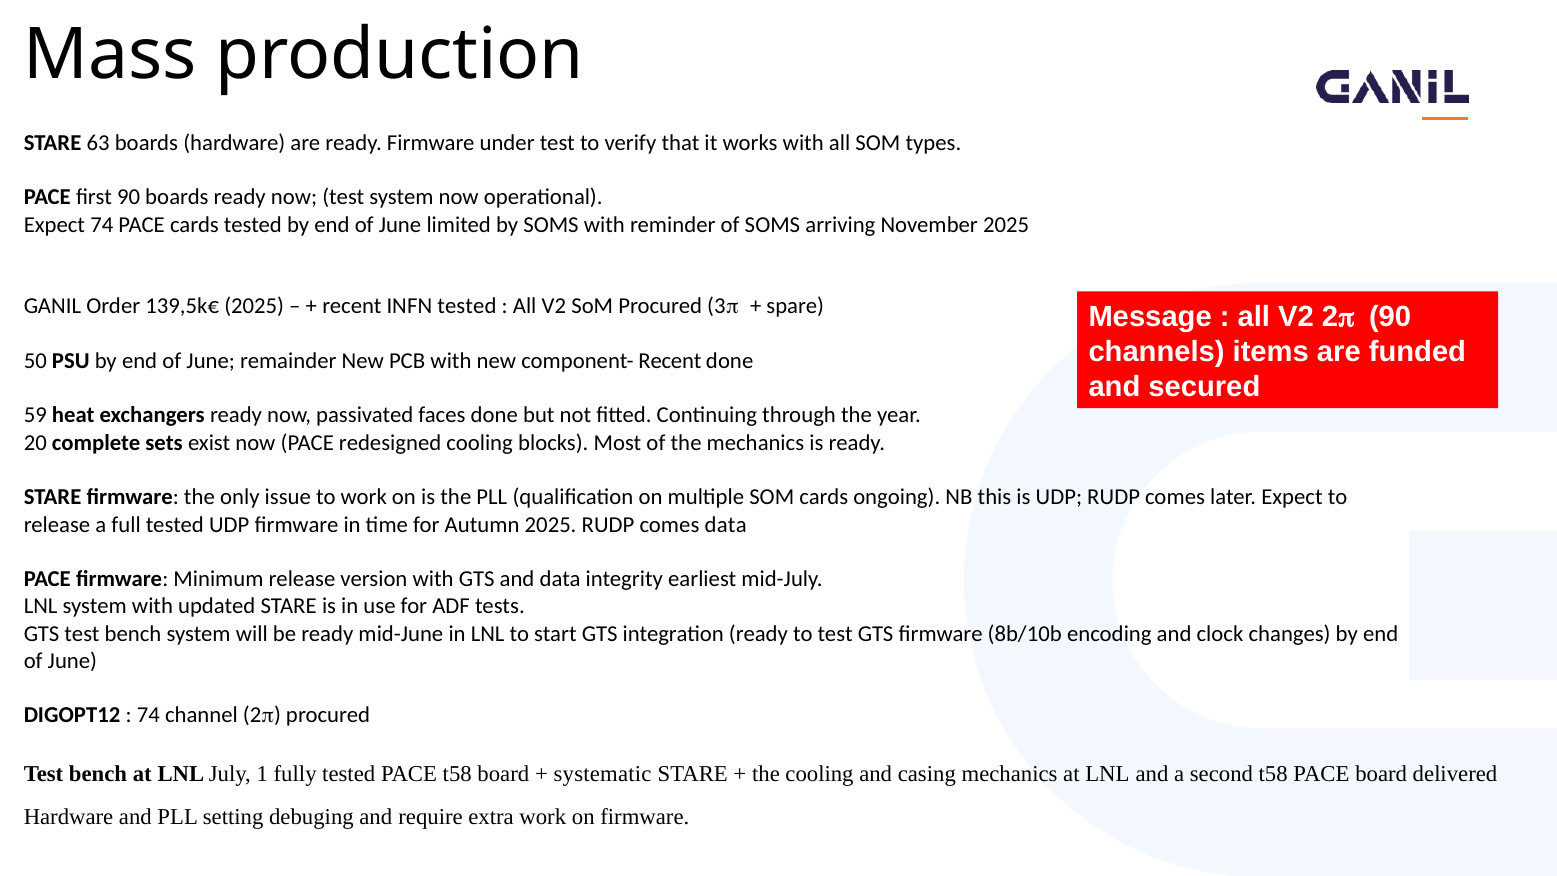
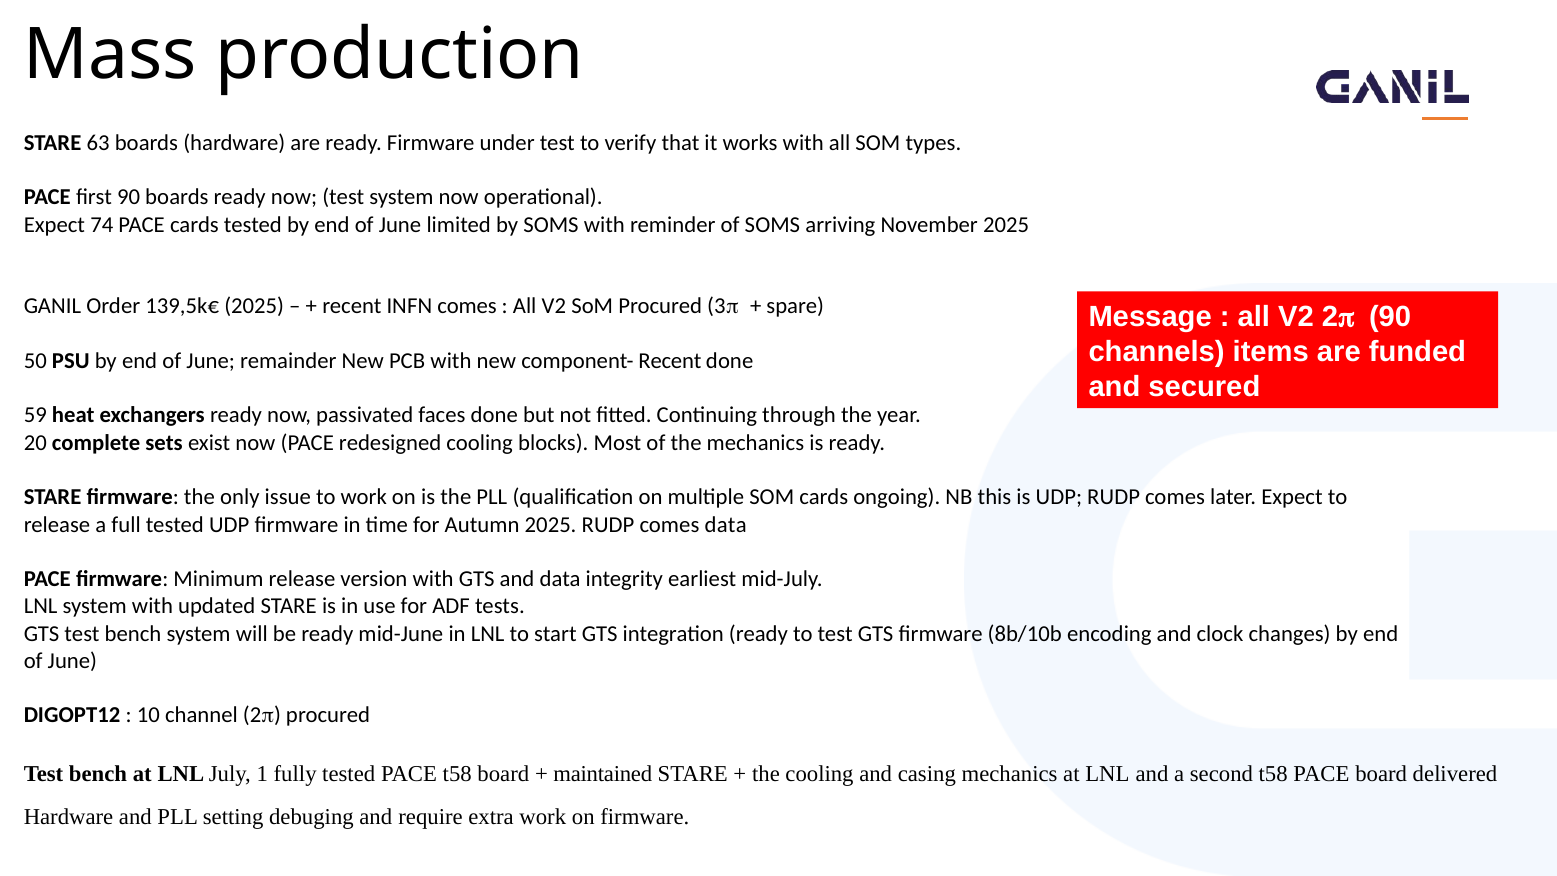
INFN tested: tested -> comes (467, 306)
74: 74 -> 10 (148, 715)
systematic: systematic -> maintained (603, 774)
